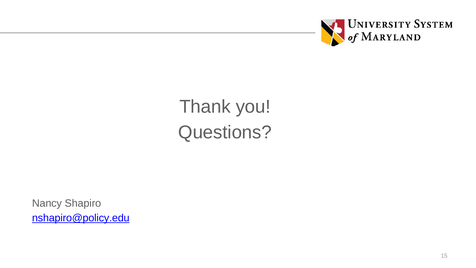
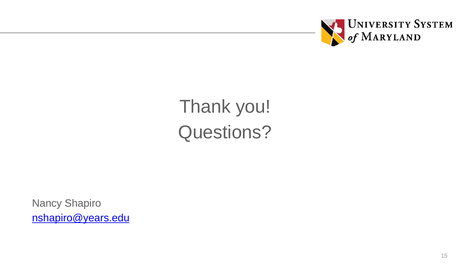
nshapiro@policy.edu: nshapiro@policy.edu -> nshapiro@years.edu (81, 218)
